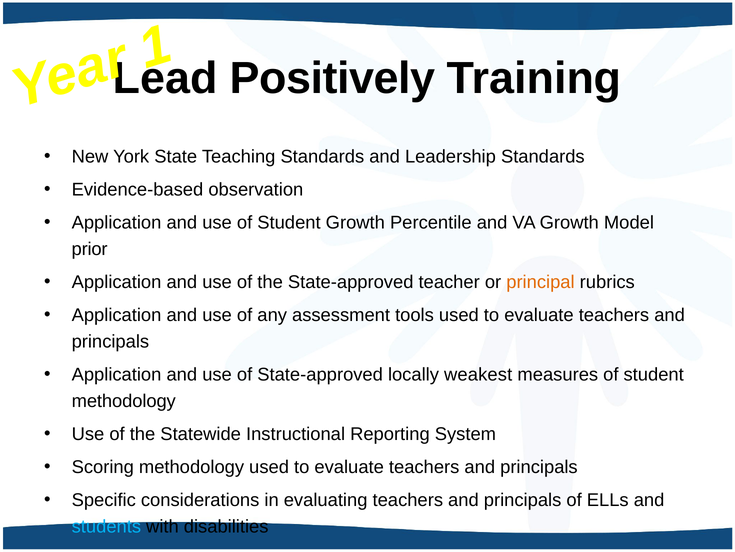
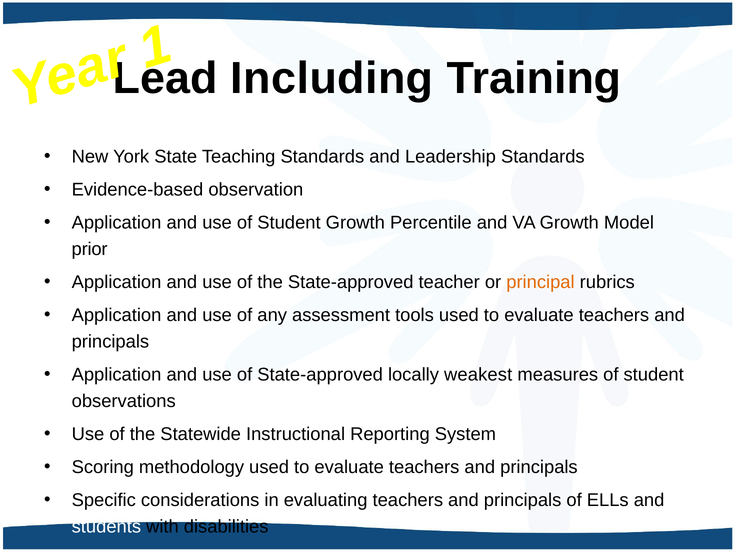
Positively: Positively -> Including (332, 78)
methodology: methodology -> observations (124, 401)
students colour: light blue -> white (106, 526)
